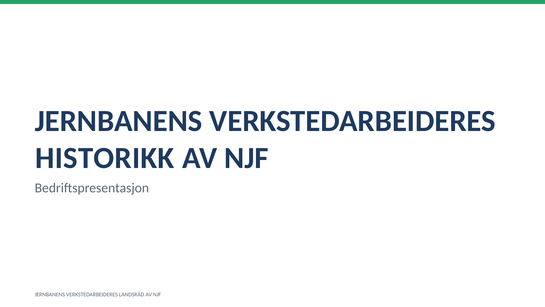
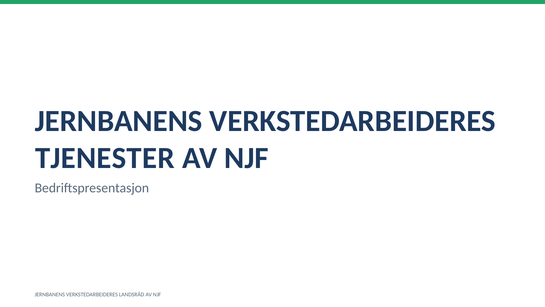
HISTORIKK: HISTORIKK -> TJENESTER (105, 158)
